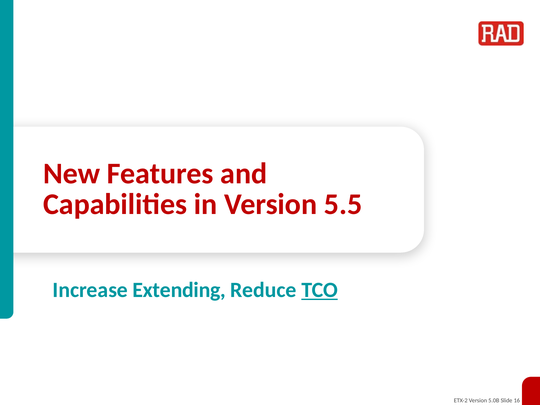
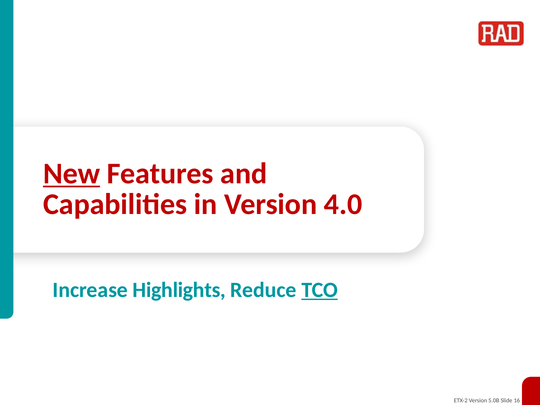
New underline: none -> present (72, 174)
5.5: 5.5 -> 4.0 (343, 204)
Extending: Extending -> Highlights (179, 290)
